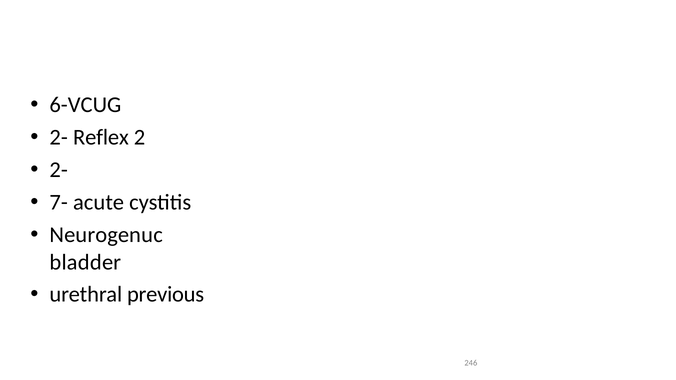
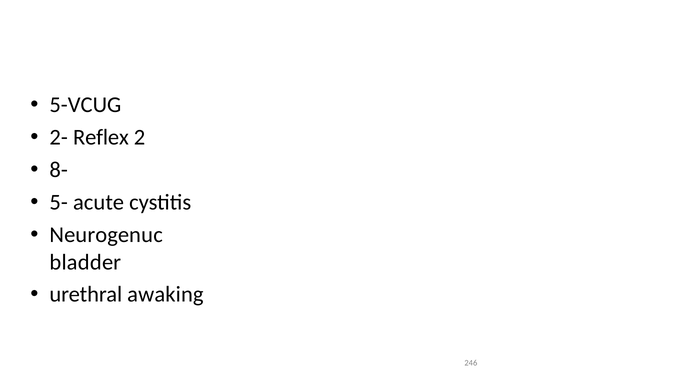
6-VCUG: 6-VCUG -> 5-VCUG (85, 105)
2-: 2- -> 8- (59, 170)
7-: 7- -> 5- (59, 202)
previous: previous -> awaking (165, 295)
